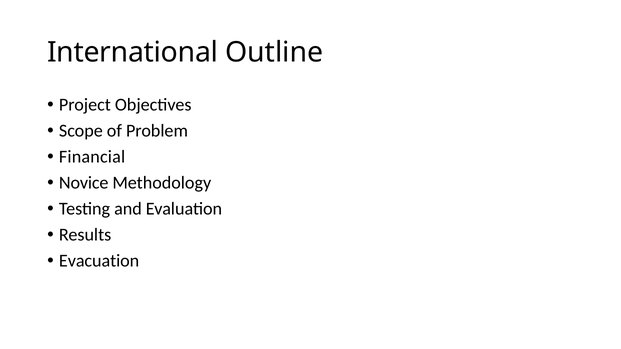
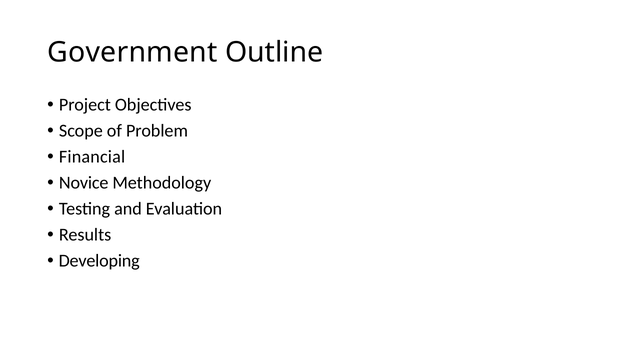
International: International -> Government (132, 52)
Evacuation: Evacuation -> Developing (99, 261)
